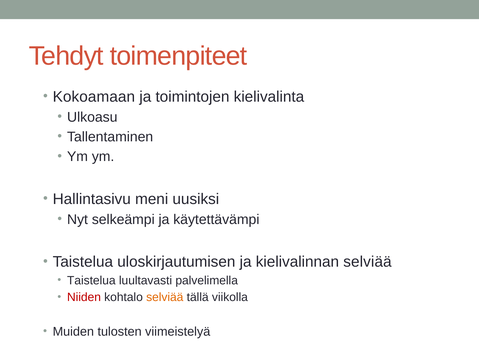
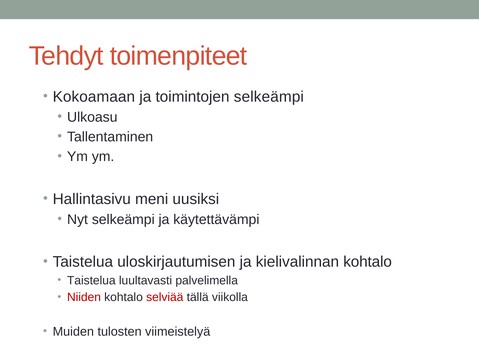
toimintojen kielivalinta: kielivalinta -> selkeämpi (269, 96)
kielivalinnan selviää: selviää -> kohtalo (368, 261)
selviää colour: orange -> red (165, 297)
